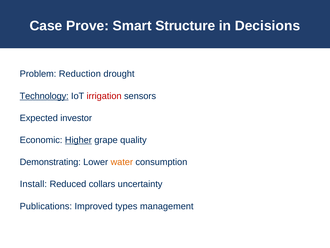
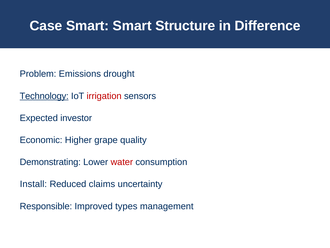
Case Prove: Prove -> Smart (88, 26)
Decisions: Decisions -> Difference (268, 26)
Reduction: Reduction -> Emissions (80, 74)
Higher underline: present -> none (78, 140)
water colour: orange -> red (122, 162)
collars: collars -> claims (102, 184)
Publications: Publications -> Responsible (46, 206)
